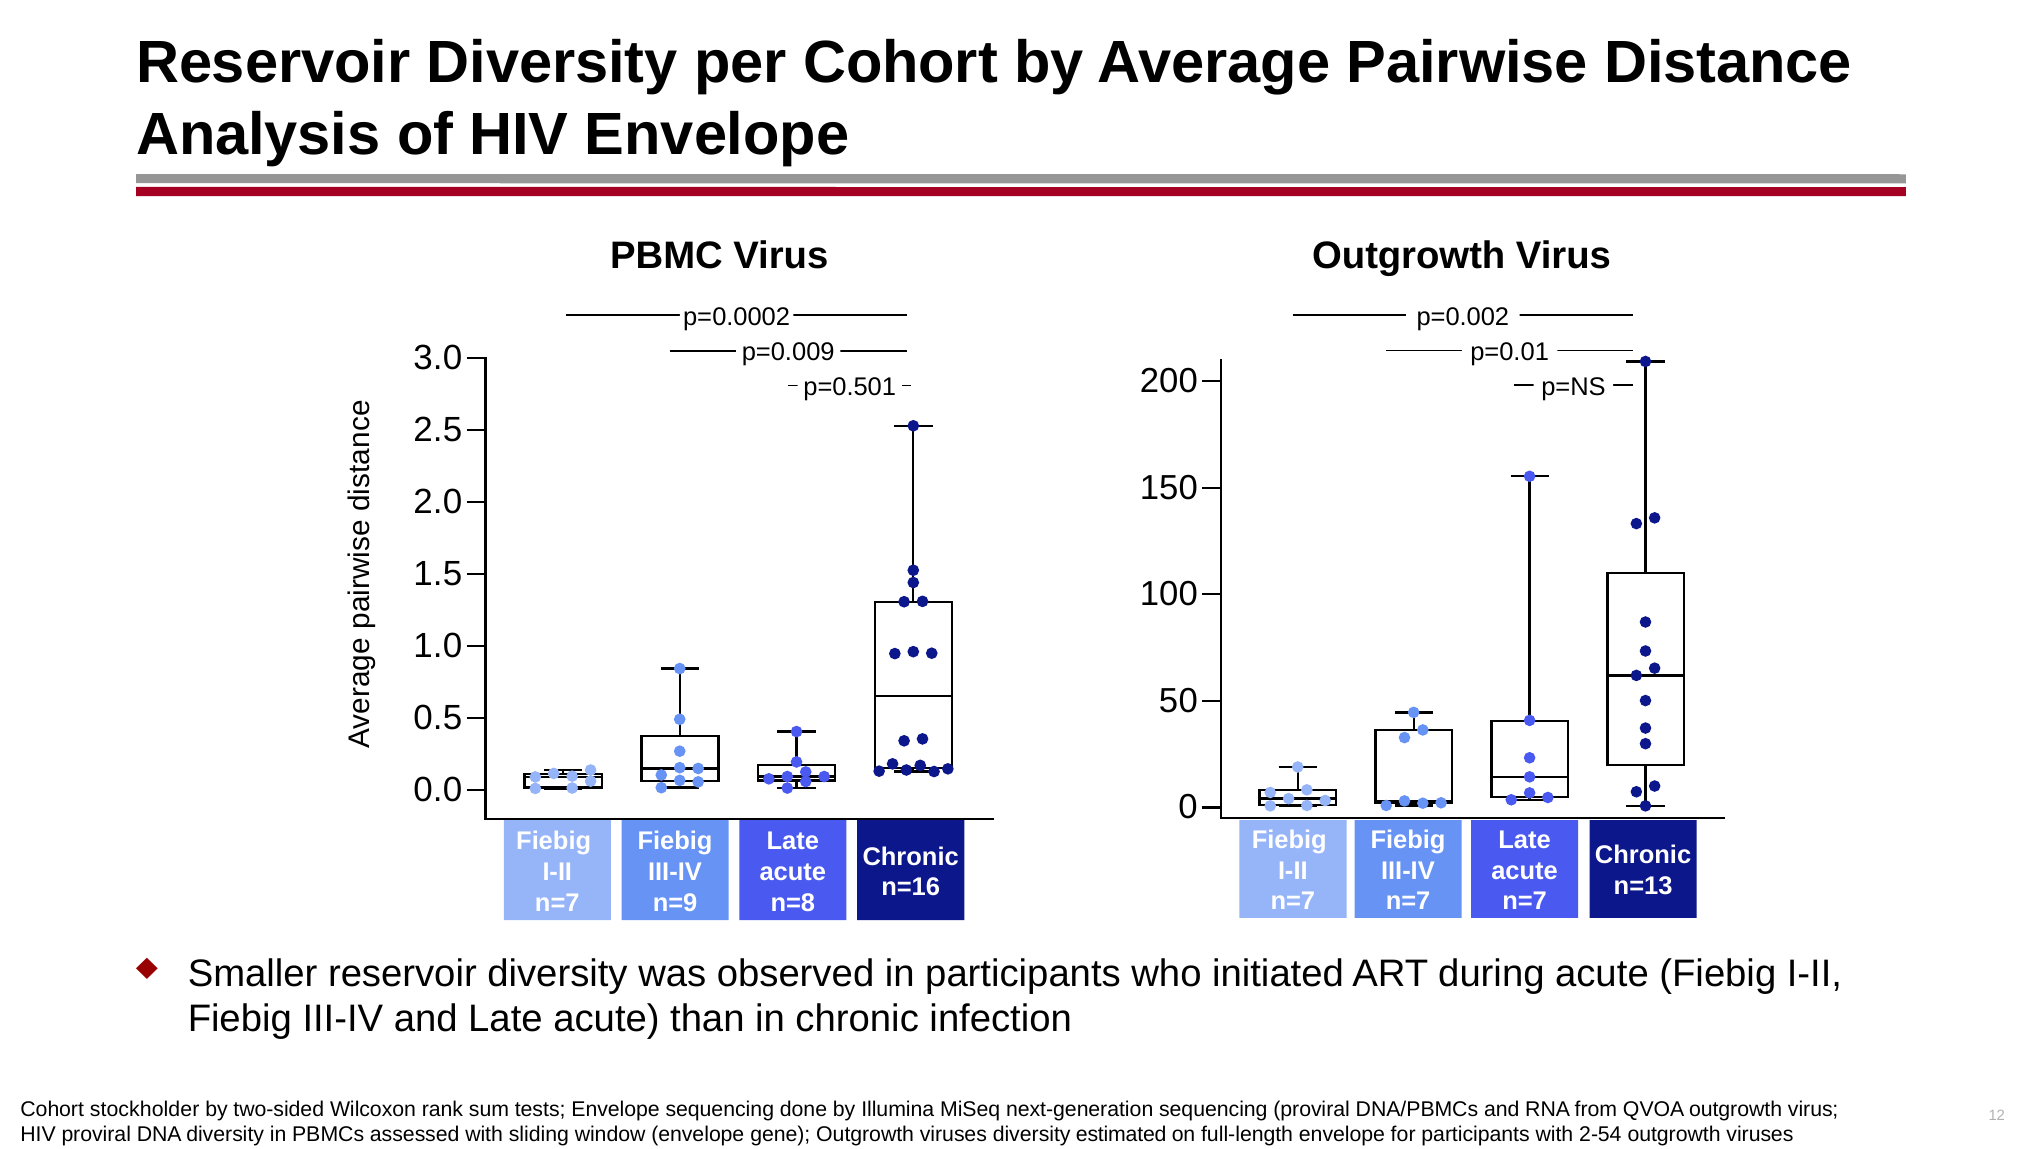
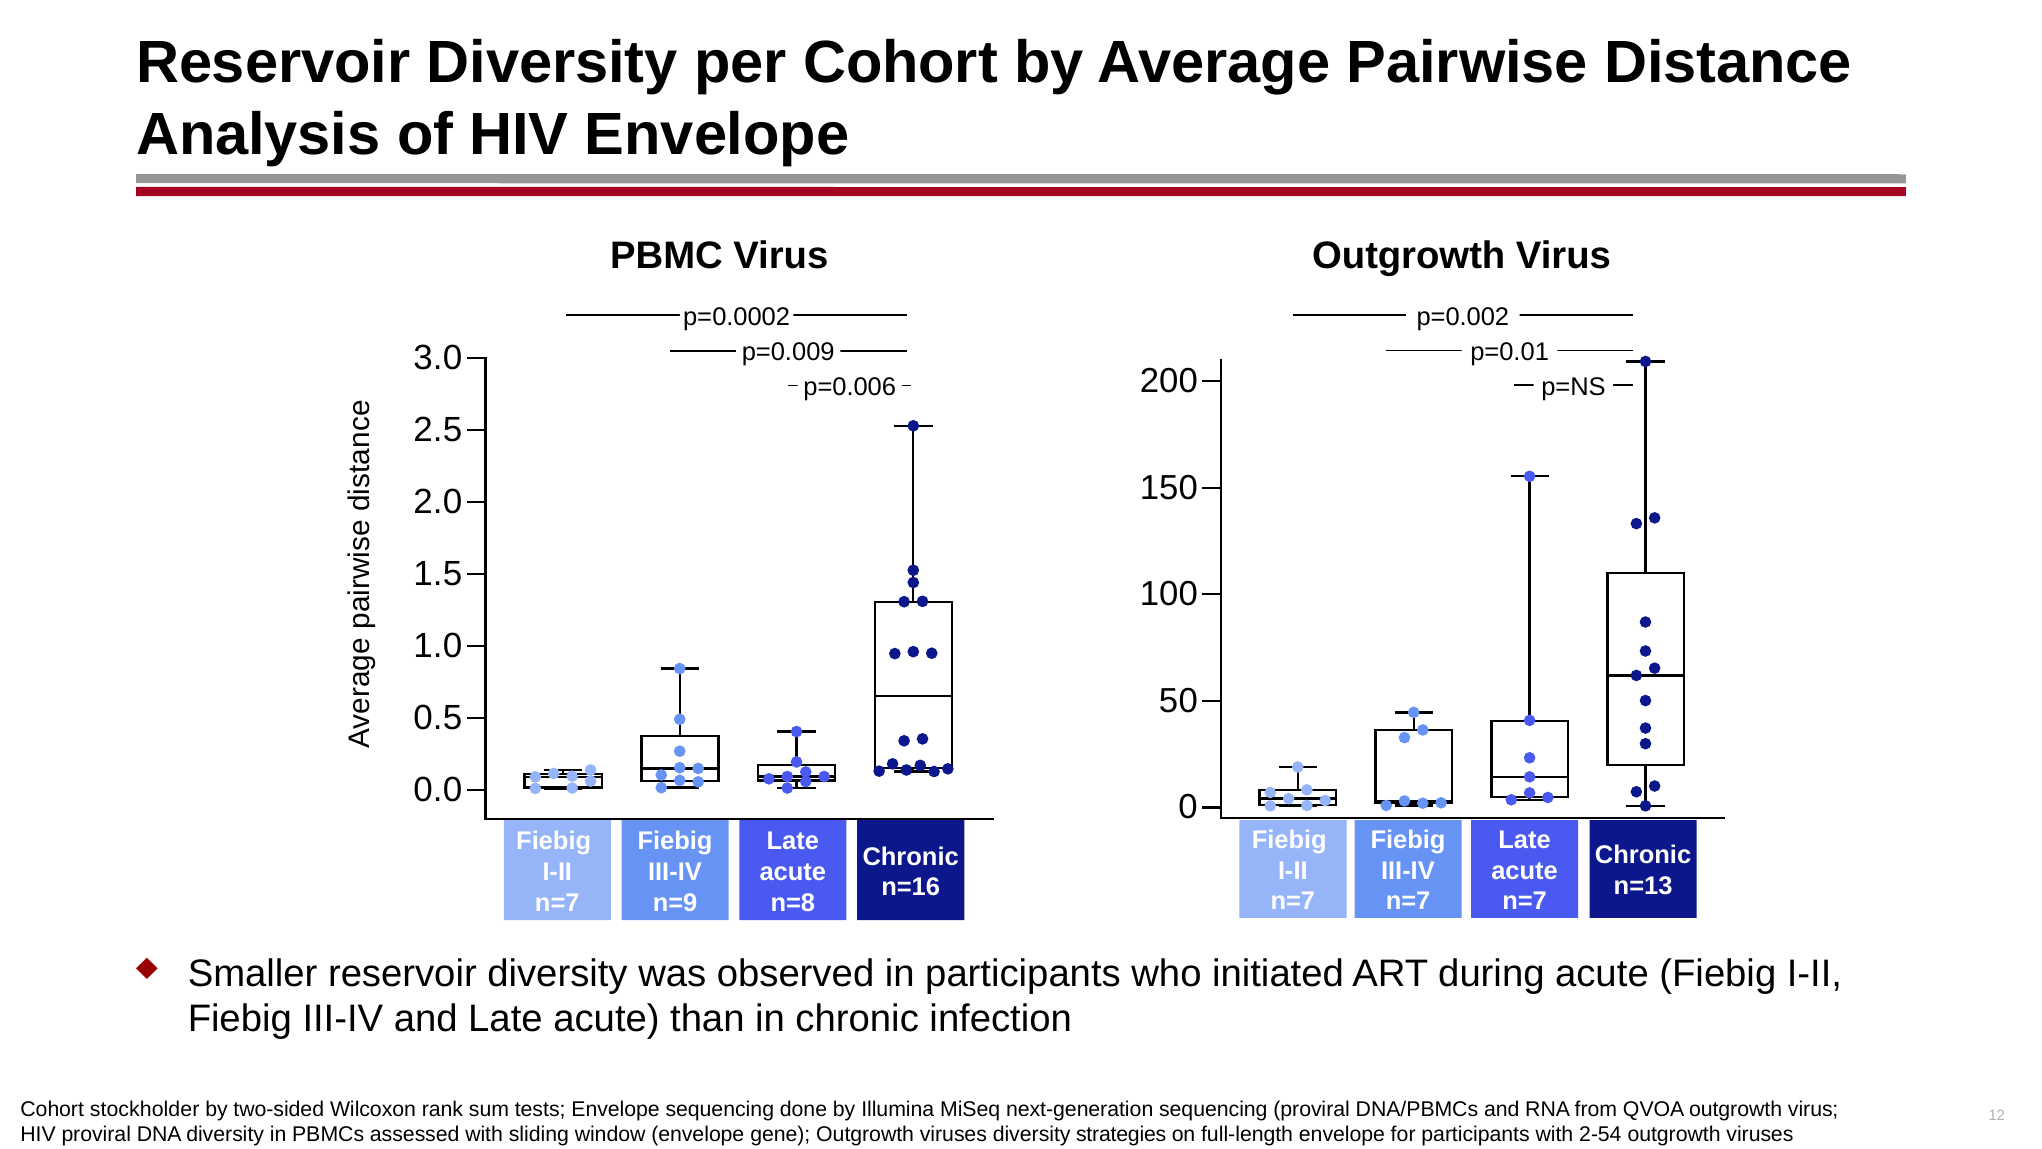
p=0.501: p=0.501 -> p=0.006 (850, 387)
estimated: estimated -> strategies (1121, 1135)
